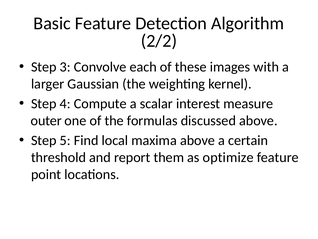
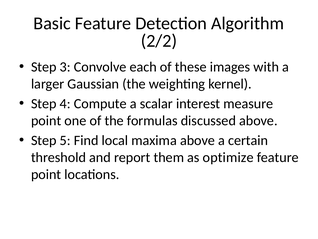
outer: outer -> point (46, 120)
